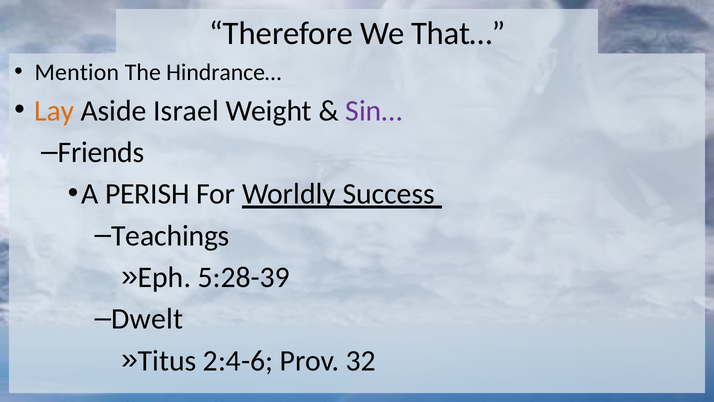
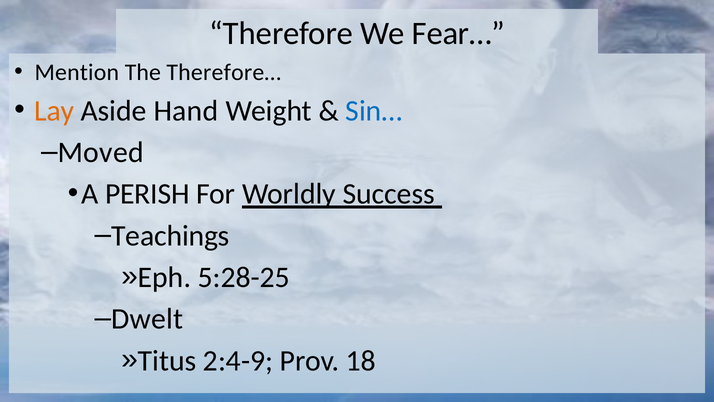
That…: That… -> Fear… (458, 34)
Hindrance…: Hindrance… -> Therefore… (224, 72)
Israel: Israel -> Hand (186, 111)
Sin… colour: purple -> blue (374, 111)
Friends: Friends -> Moved (101, 152)
5:28-39: 5:28-39 -> 5:28-25 (244, 277)
2:4-6: 2:4-6 -> 2:4-9 (238, 360)
32: 32 -> 18 (361, 360)
